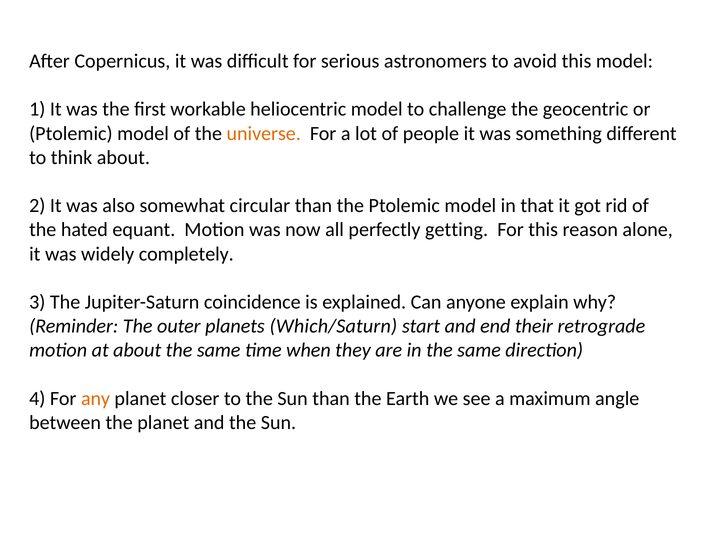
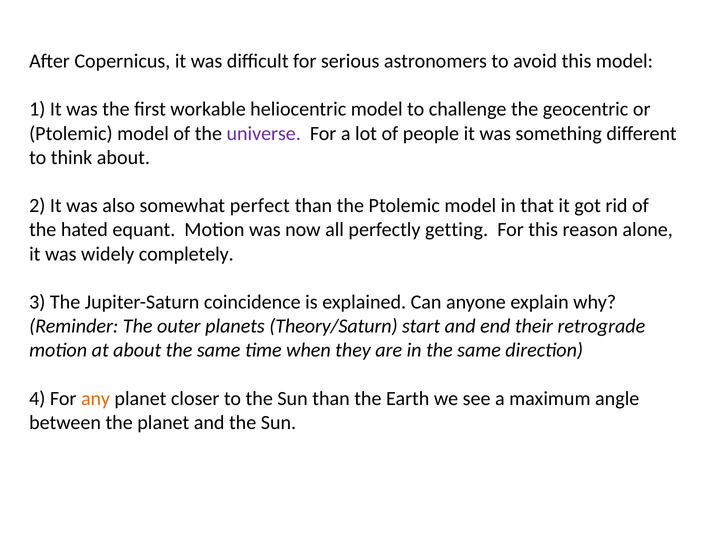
universe colour: orange -> purple (264, 133)
circular: circular -> perfect (260, 206)
Which/Saturn: Which/Saturn -> Theory/Saturn (334, 326)
